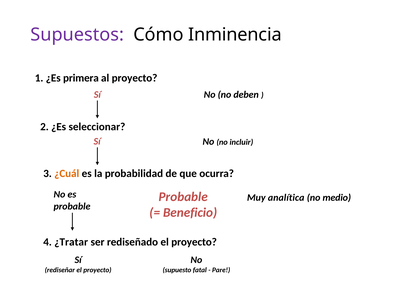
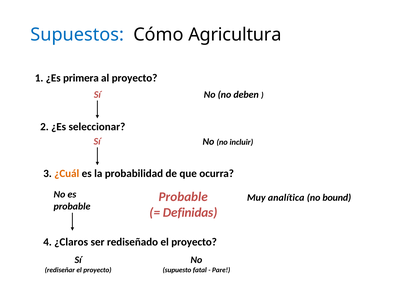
Supuestos colour: purple -> blue (77, 35)
Inminencia: Inminencia -> Agricultura (235, 35)
medio: medio -> bound (337, 198)
Beneficio: Beneficio -> Definidas (190, 212)
¿Tratar: ¿Tratar -> ¿Claros (71, 242)
